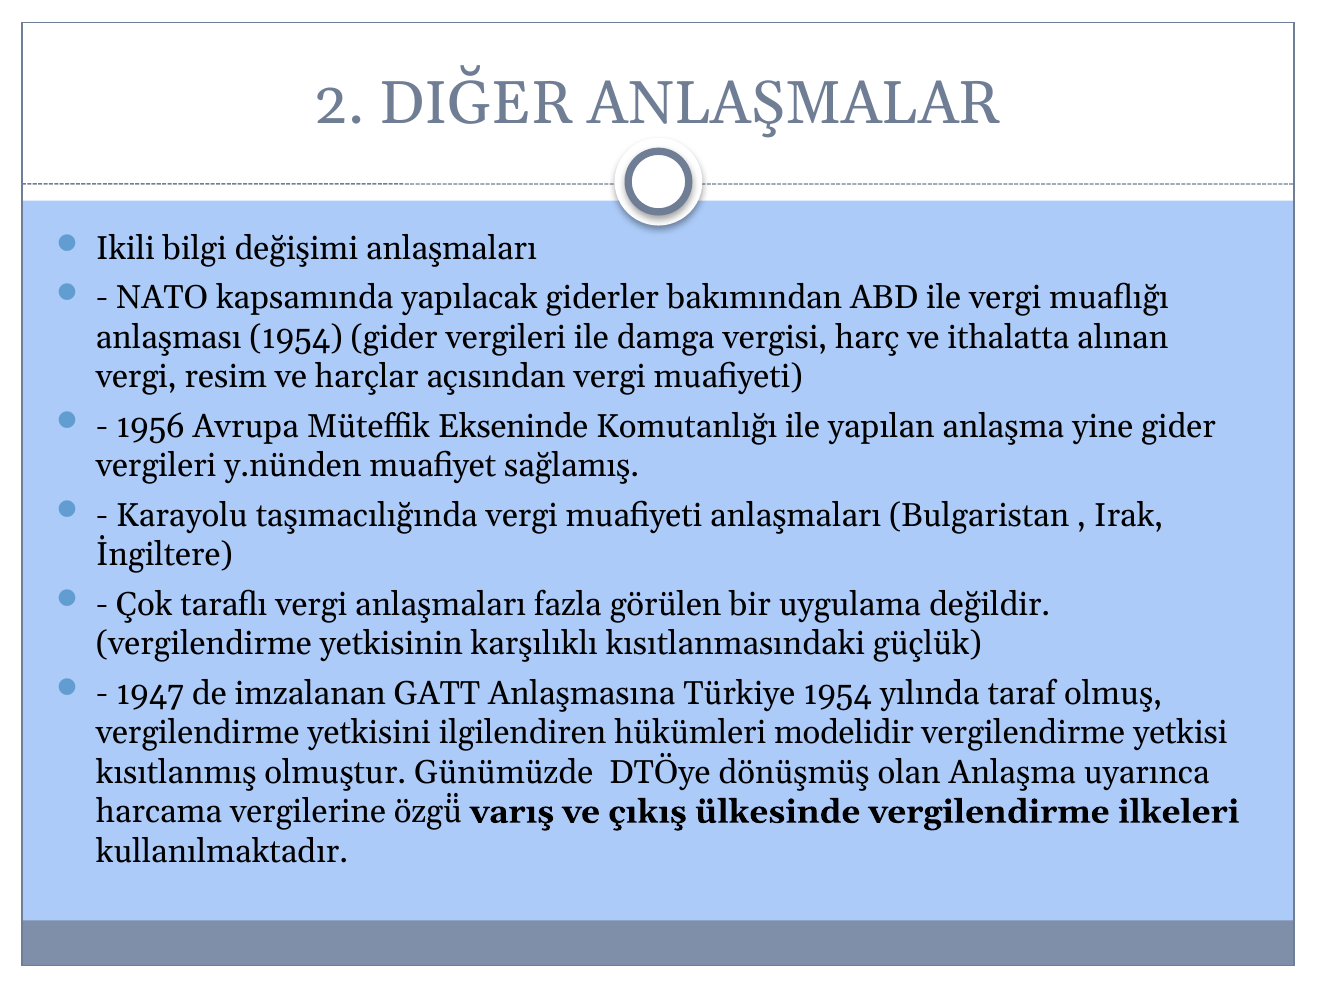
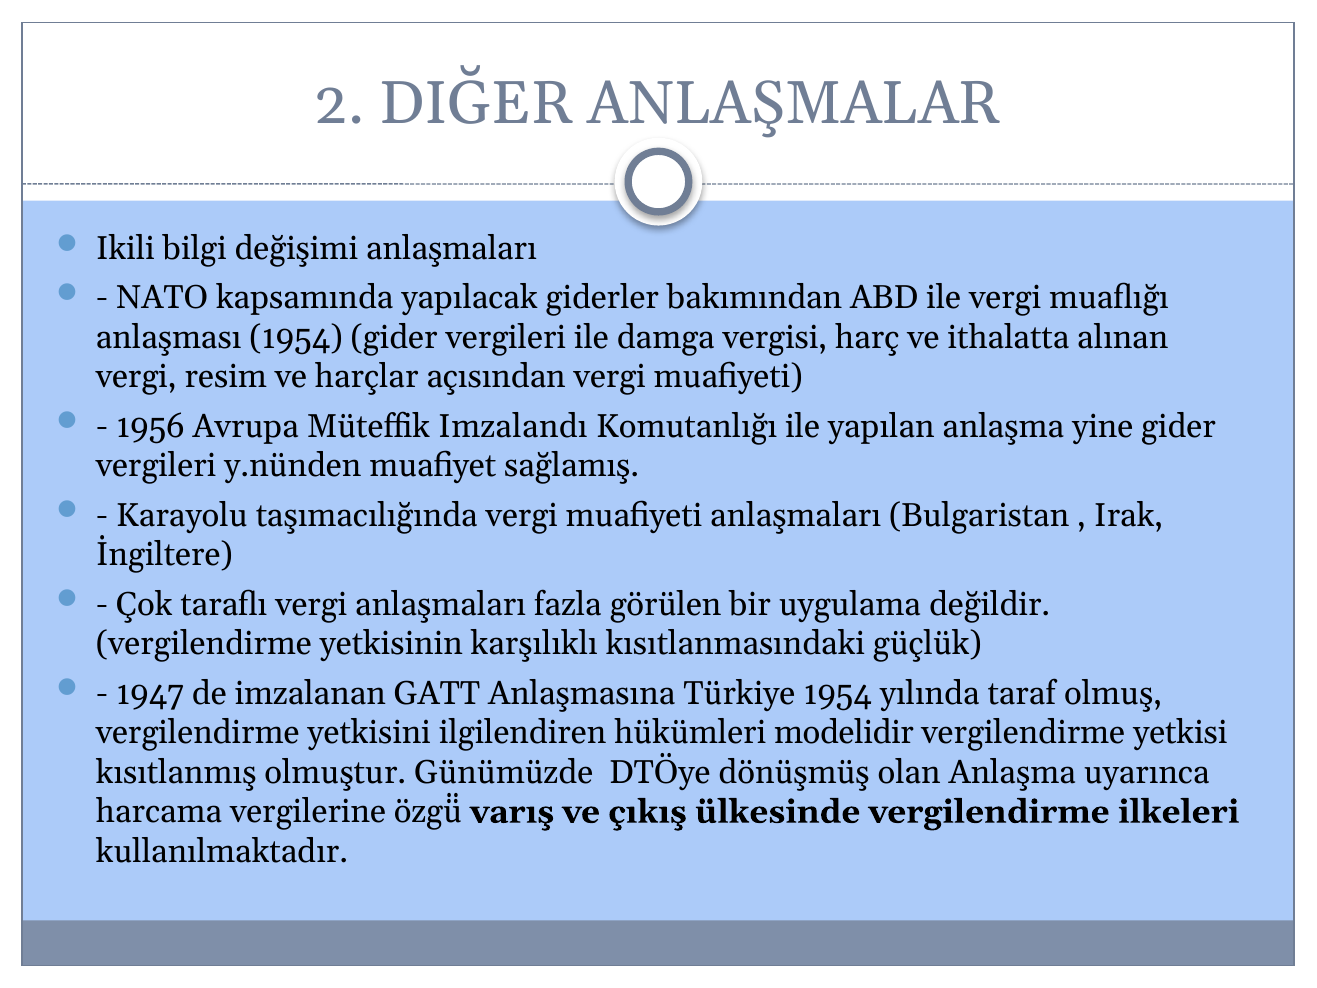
Ekseninde: Ekseninde -> Imzalandı (513, 426)
